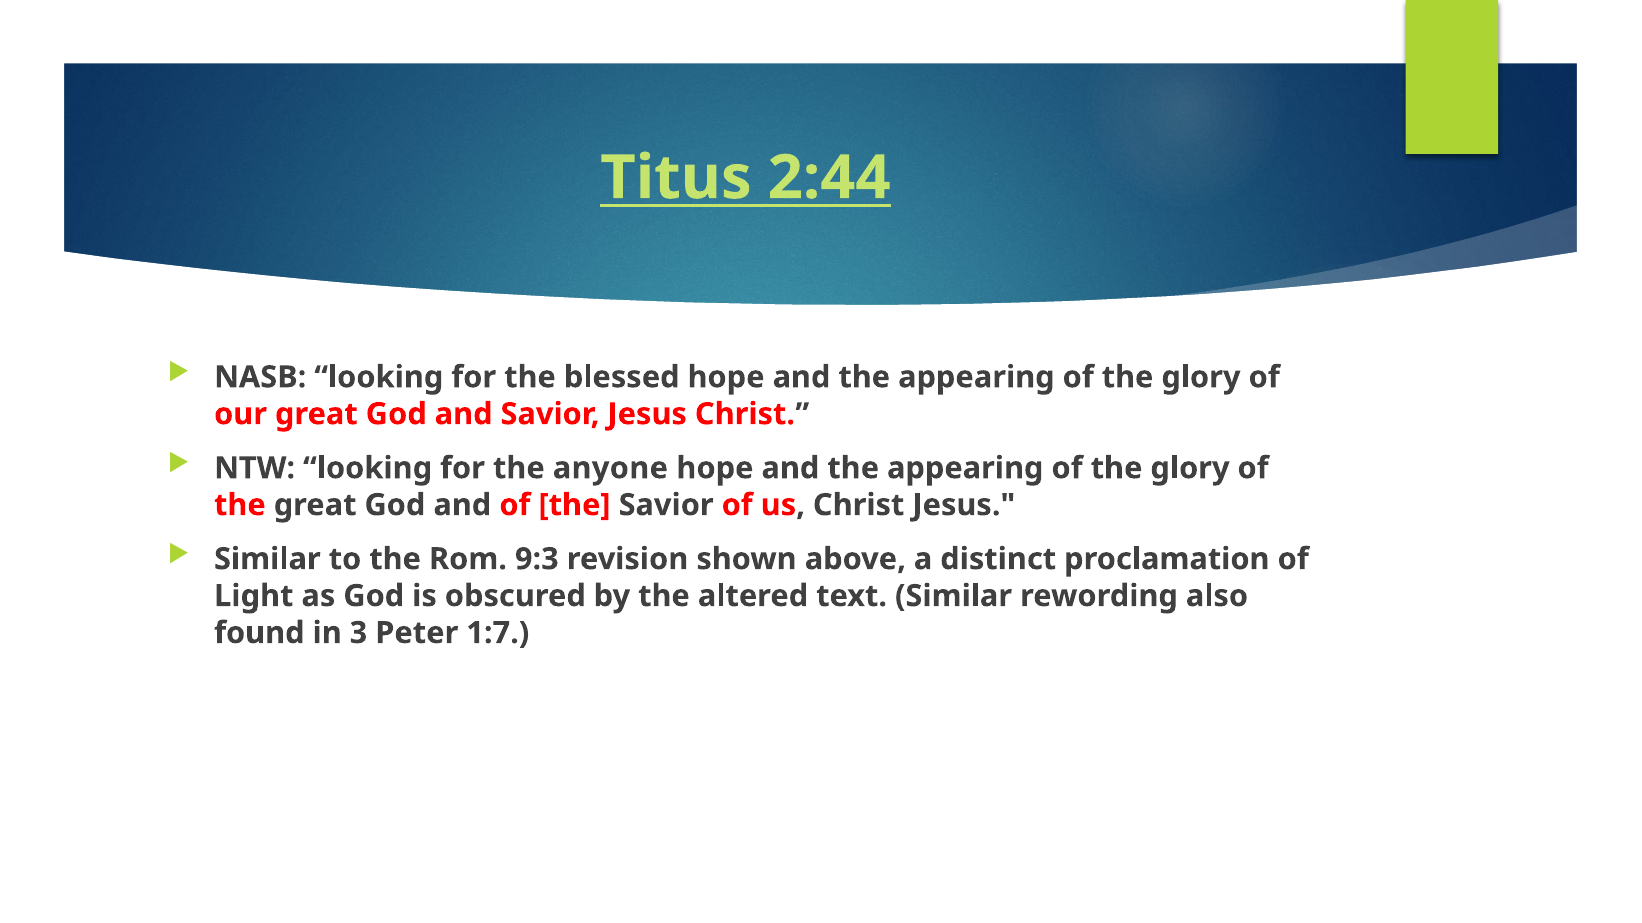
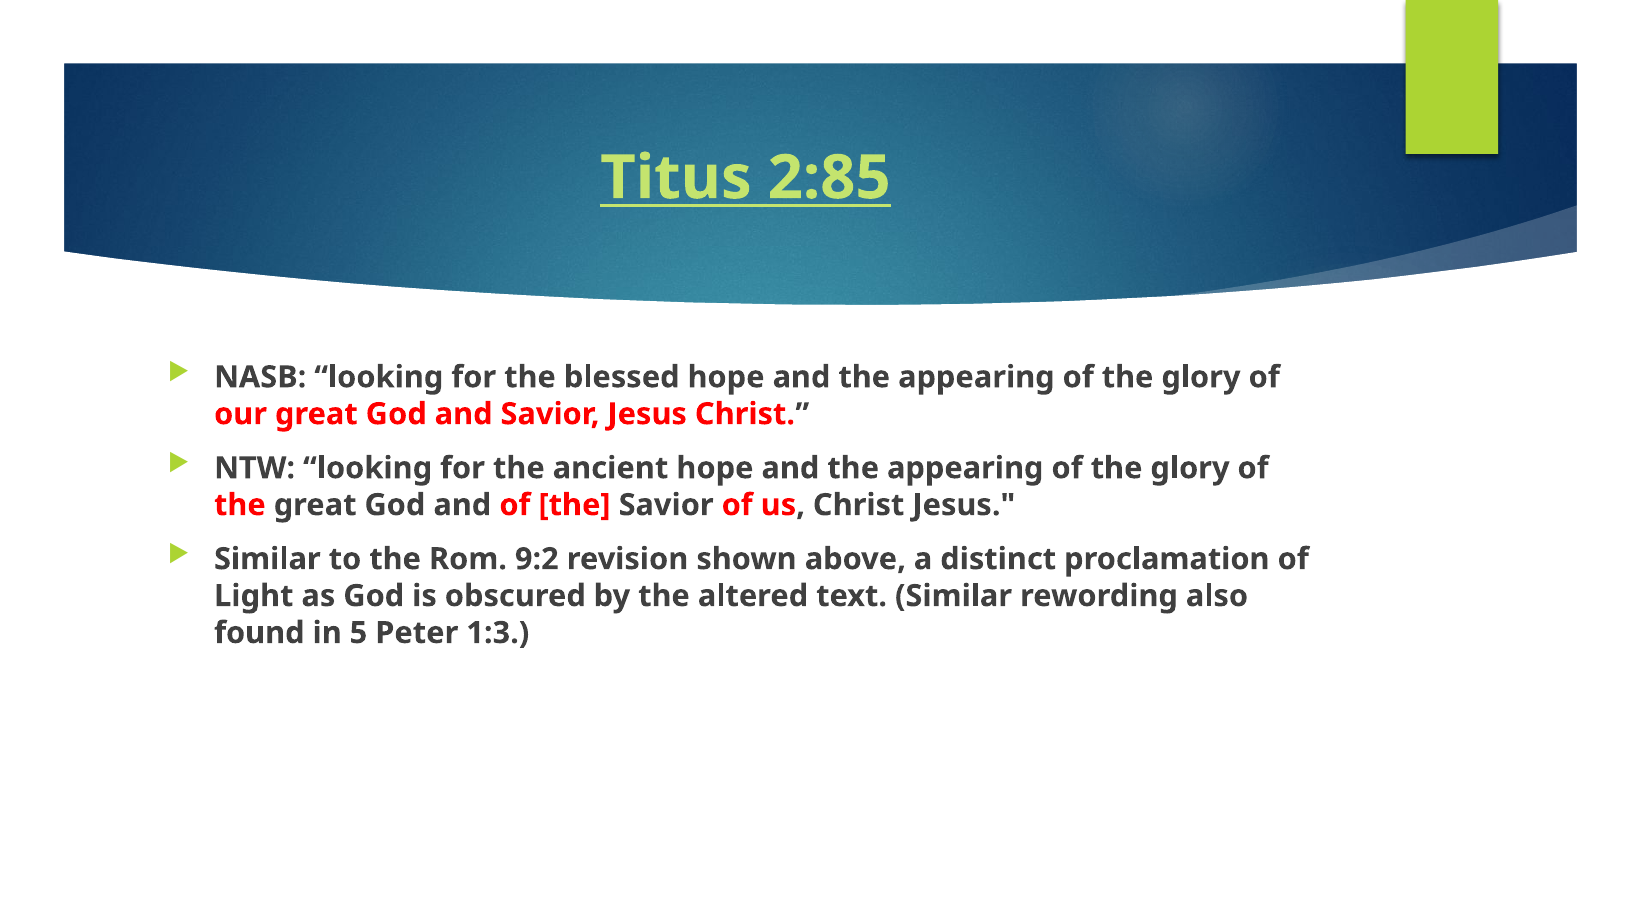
2:44: 2:44 -> 2:85 (829, 178)
anyone: anyone -> ancient (610, 468)
9:3: 9:3 -> 9:2 (537, 559)
3: 3 -> 5 (358, 633)
1:7: 1:7 -> 1:3 (498, 633)
